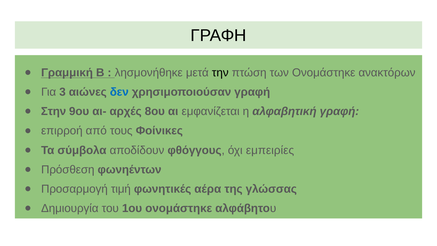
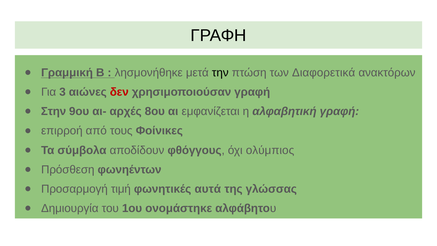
των Ονομάστηκε: Ονομάστηκε -> Διαφορετικά (324, 73)
δεν colour: blue -> red (119, 92)
εμπειρίες: εμπειρίες -> ολύμπιος (270, 150)
αέρα: αέρα -> αυτά (208, 189)
